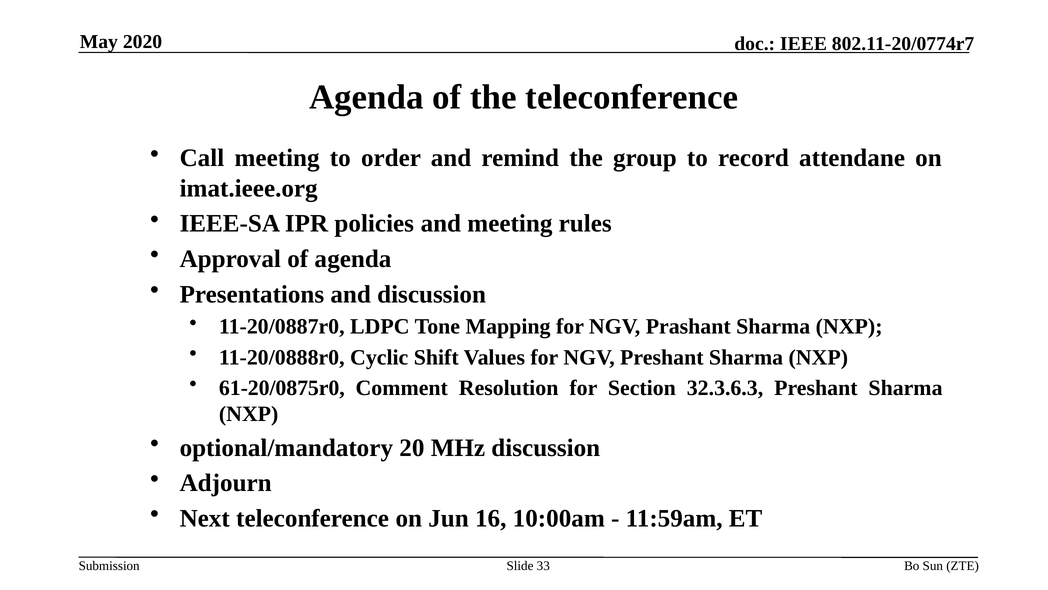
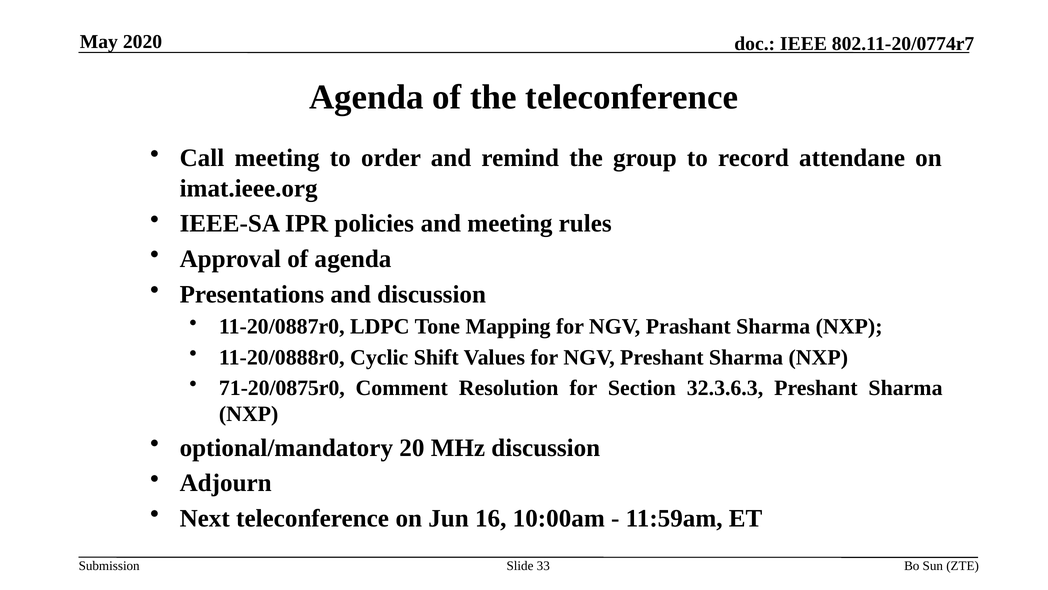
61-20/0875r0: 61-20/0875r0 -> 71-20/0875r0 (282, 388)
